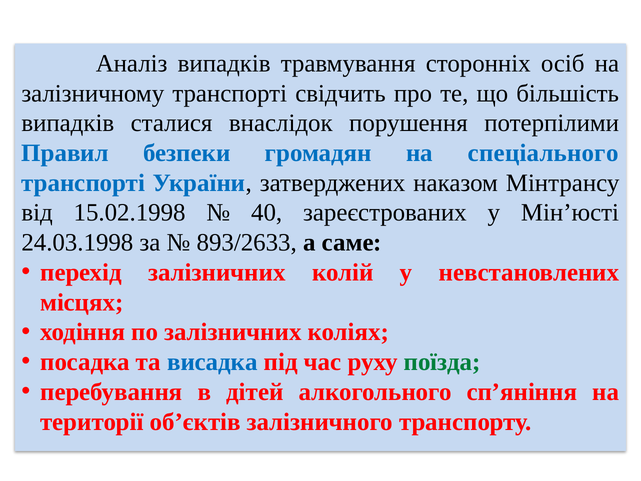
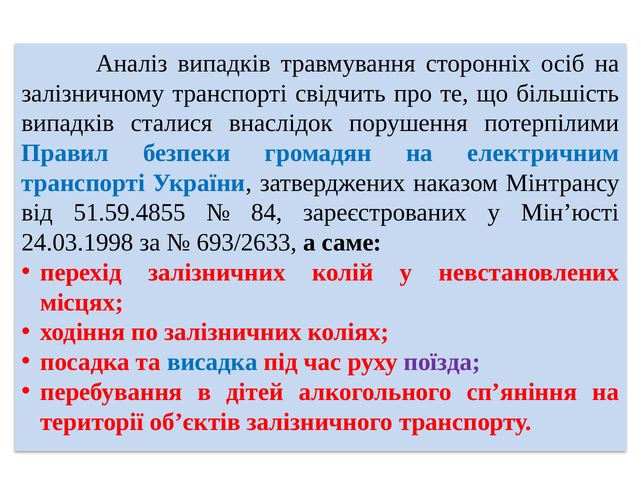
спеціального: спеціального -> електричним (543, 153)
15.02.1998: 15.02.1998 -> 51.59.4855 (130, 213)
40: 40 -> 84 (267, 213)
893/2633: 893/2633 -> 693/2633 (247, 242)
поїзда colour: green -> purple (442, 362)
